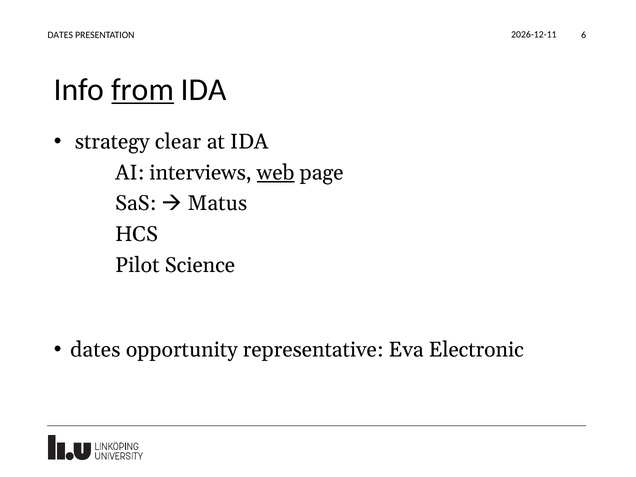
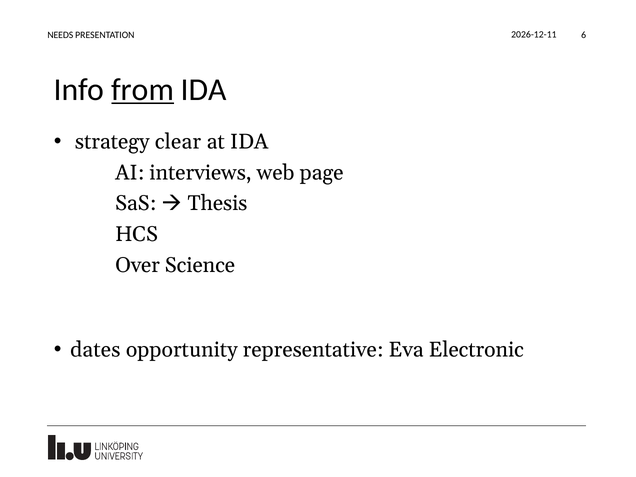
DATES: DATES -> NEEDS (60, 35)
web underline: present -> none (276, 173)
Matus: Matus -> Thesis (218, 203)
Pilot: Pilot -> Over (138, 265)
